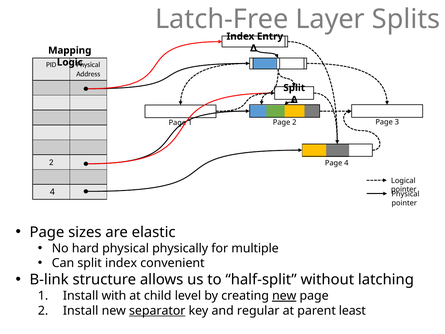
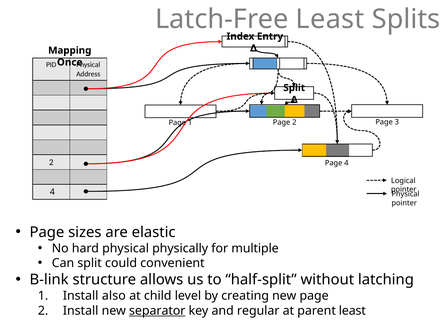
Layer: Layer -> Least (330, 19)
Logic: Logic -> Once (70, 62)
split index: index -> could (121, 263)
with: with -> also (114, 296)
new underline: present -> none (284, 296)
